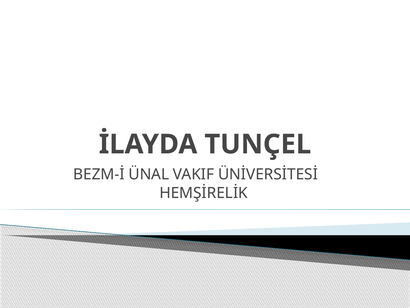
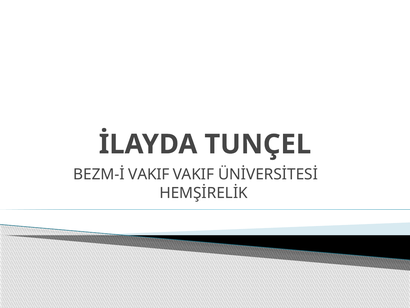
BEZM-İ ÜNAL: ÜNAL -> VAKIF (149, 174)
